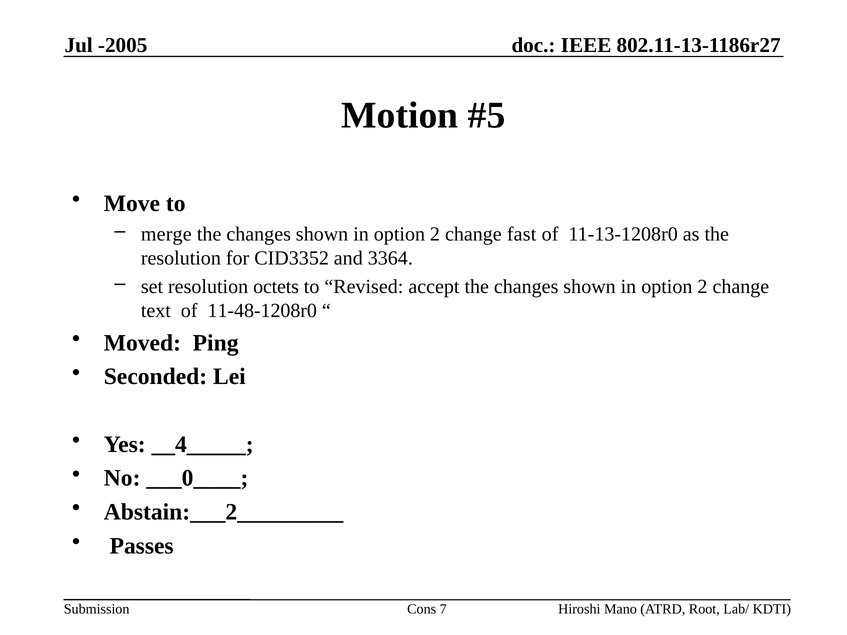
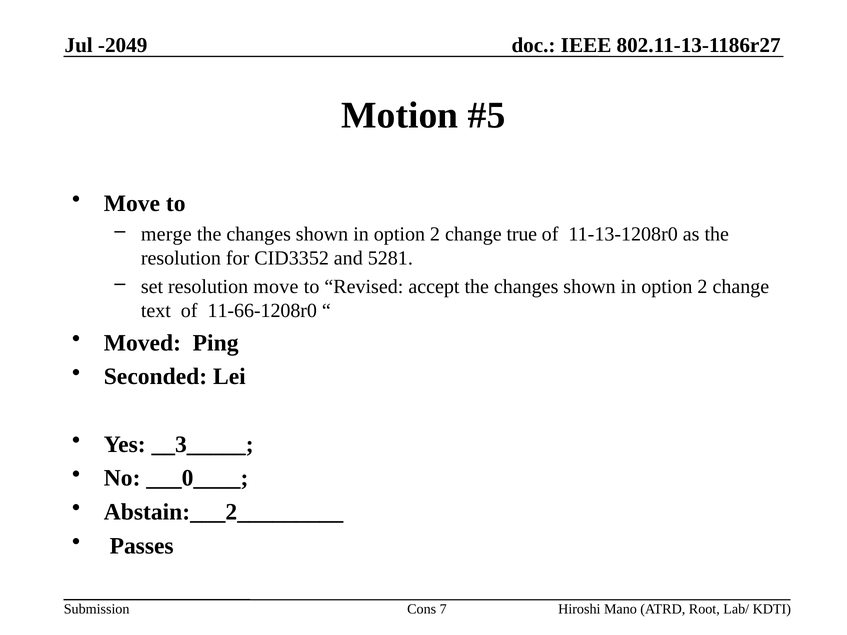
-2005: -2005 -> -2049 (123, 45)
fast: fast -> true (522, 234)
3364: 3364 -> 5281 (390, 258)
resolution octets: octets -> move (276, 287)
11-48-1208r0: 11-48-1208r0 -> 11-66-1208r0 (262, 311)
__4_____: __4_____ -> __3_____ (203, 445)
